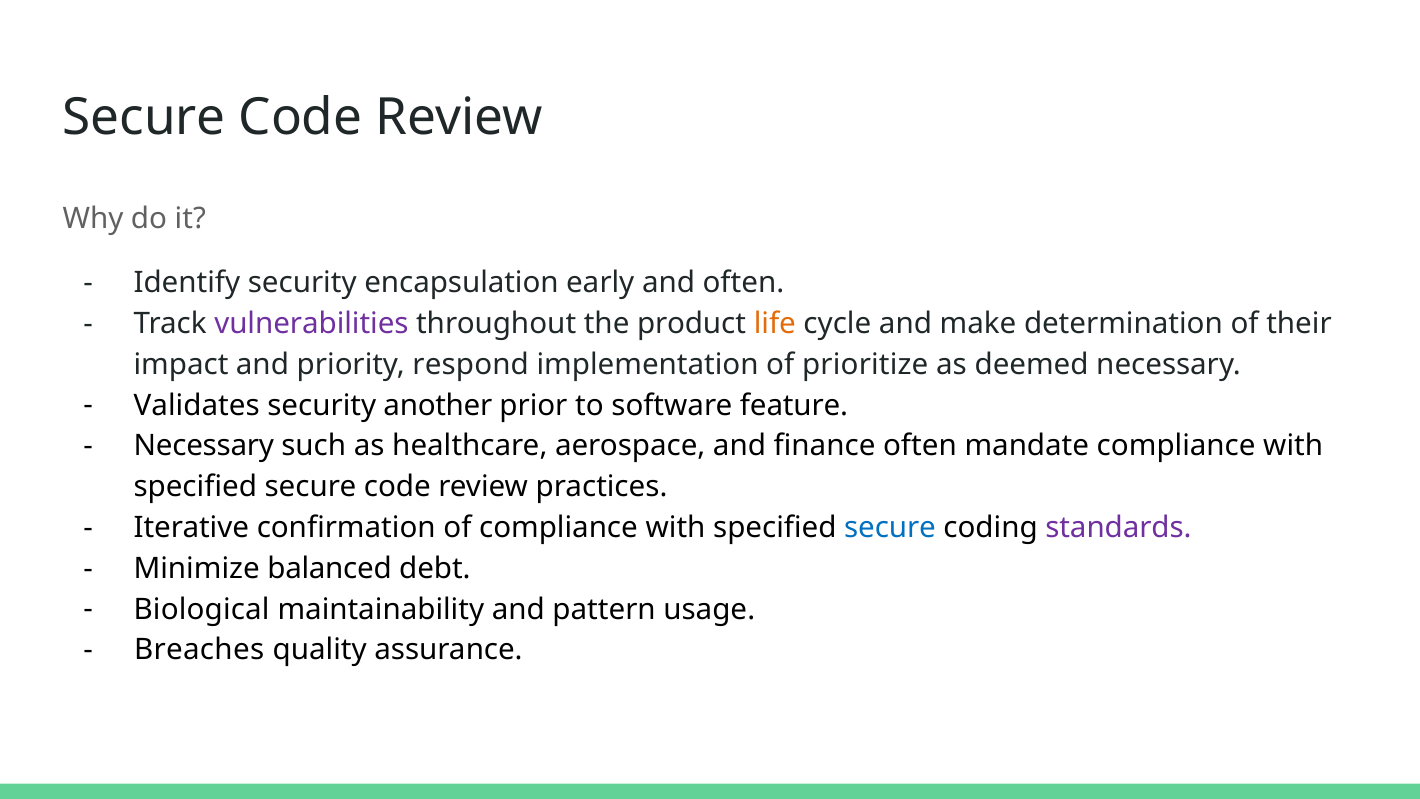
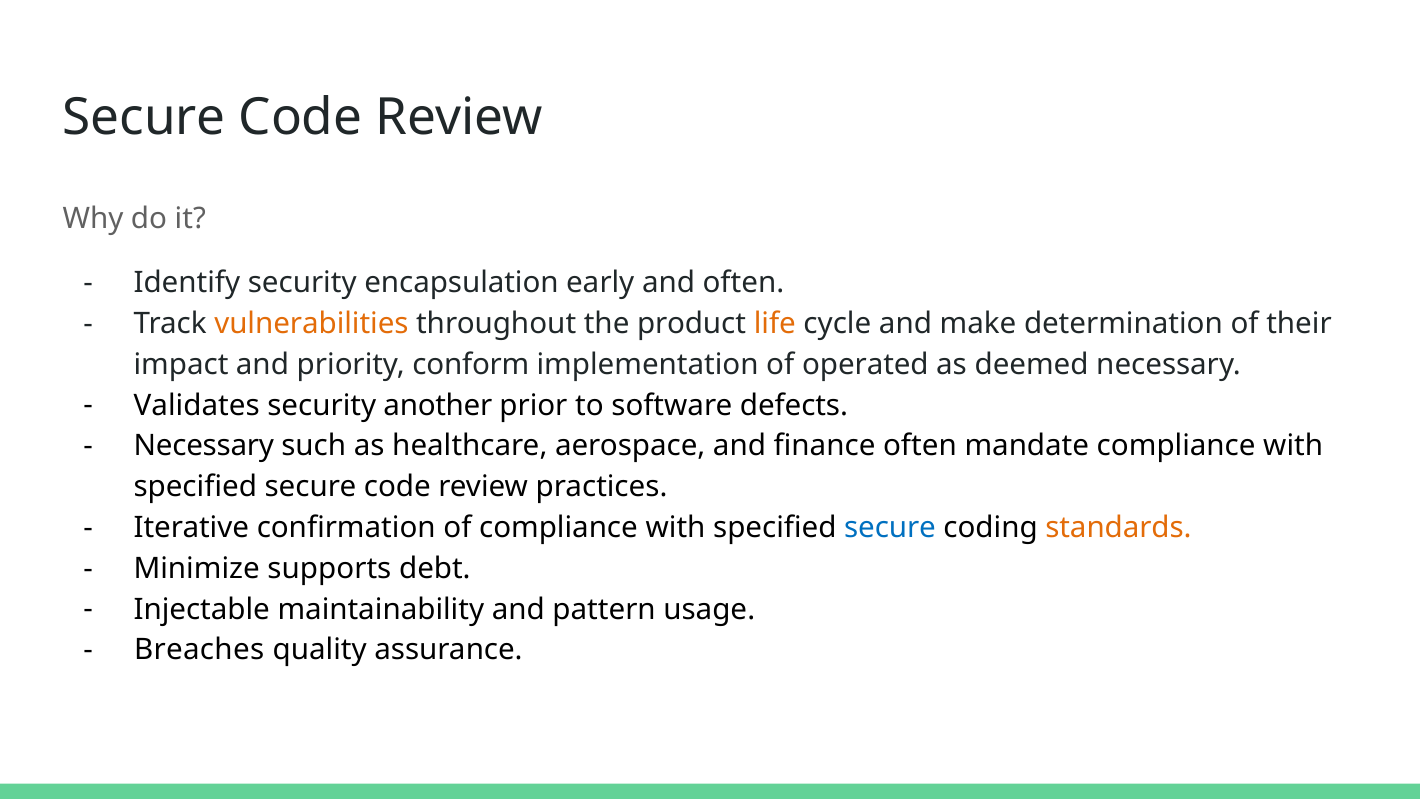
vulnerabilities colour: purple -> orange (311, 324)
respond: respond -> conform (471, 364)
prioritize: prioritize -> operated (865, 364)
feature: feature -> defects (794, 405)
standards colour: purple -> orange (1118, 528)
balanced: balanced -> supports (329, 568)
Biological: Biological -> Injectable (202, 609)
